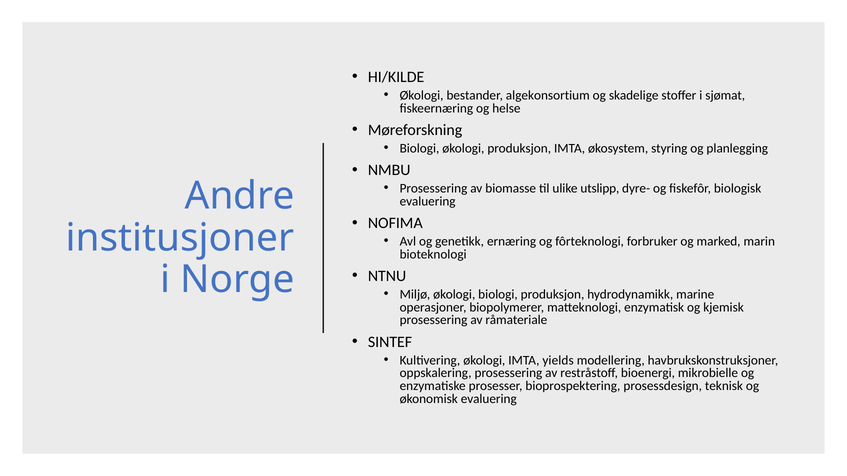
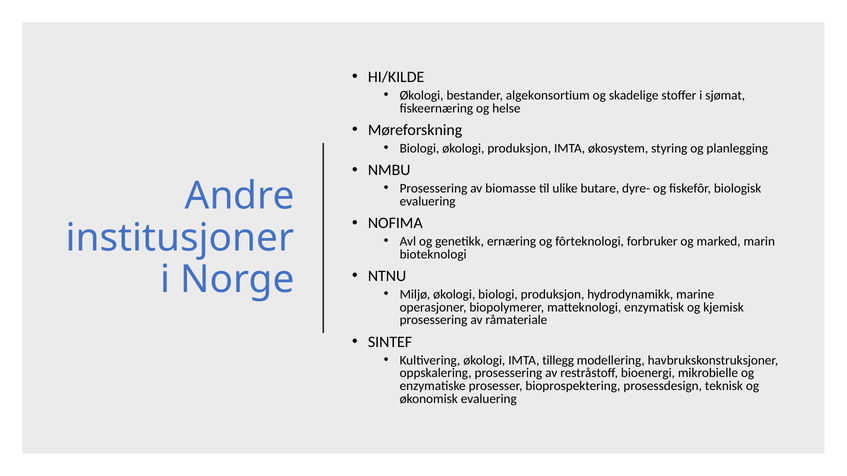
utslipp: utslipp -> butare (600, 189)
yields: yields -> tillegg (558, 360)
